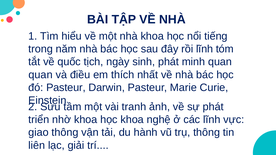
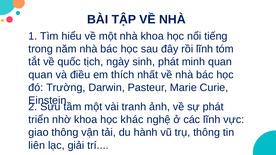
đó Pasteur: Pasteur -> Trường (66, 88)
học khoa: khoa -> khác (132, 120)
